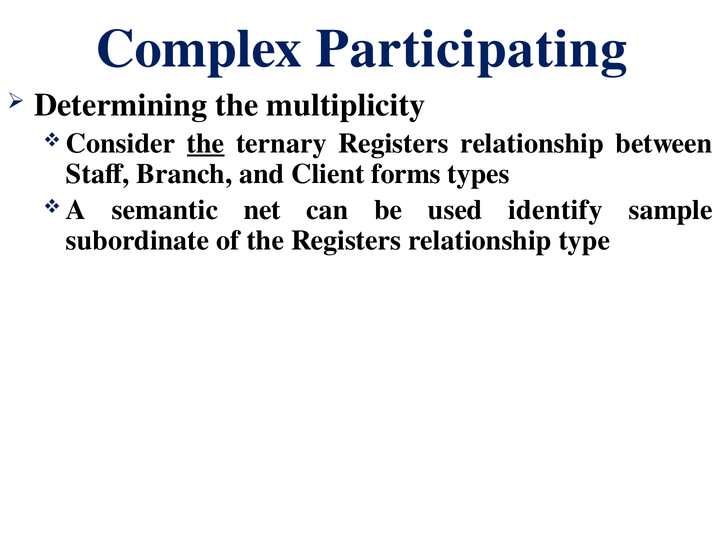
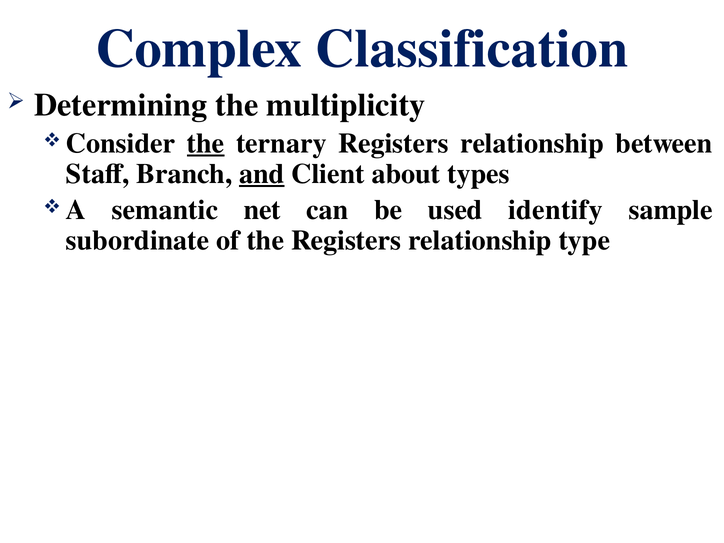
Participating: Participating -> Classification (472, 49)
and underline: none -> present (262, 174)
forms: forms -> about (406, 174)
